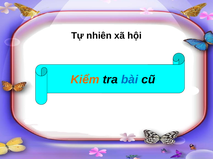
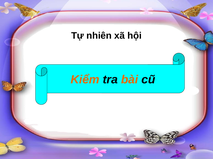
bài colour: blue -> orange (130, 80)
